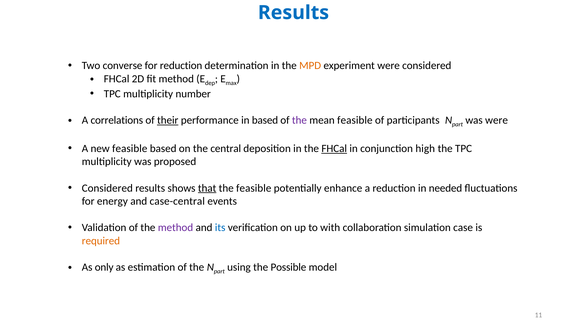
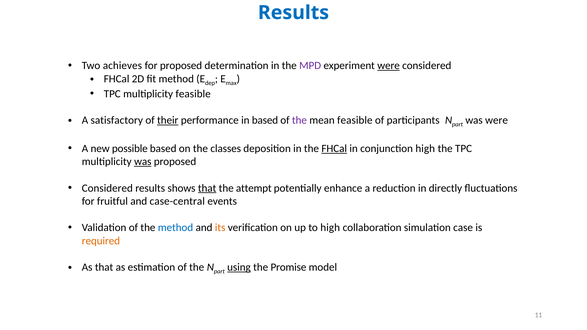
converse: converse -> achieves (122, 66)
for reduction: reduction -> proposed (181, 66)
MPD colour: orange -> purple (310, 66)
were underline: none -> present (389, 66)
multiplicity number: number -> feasible (193, 94)
correlations: correlations -> satisfactory (117, 120)
new feasible: feasible -> possible (130, 149)
central: central -> classes (226, 149)
was underline: none -> present (143, 162)
the feasible: feasible -> attempt (254, 188)
needed: needed -> directly (445, 188)
energy: energy -> fruitful (112, 201)
method colour: purple -> blue (176, 228)
its colour: blue -> orange (220, 228)
to with: with -> high (330, 228)
As only: only -> that (104, 267)
using underline: none -> present (239, 267)
Possible: Possible -> Promise (288, 267)
